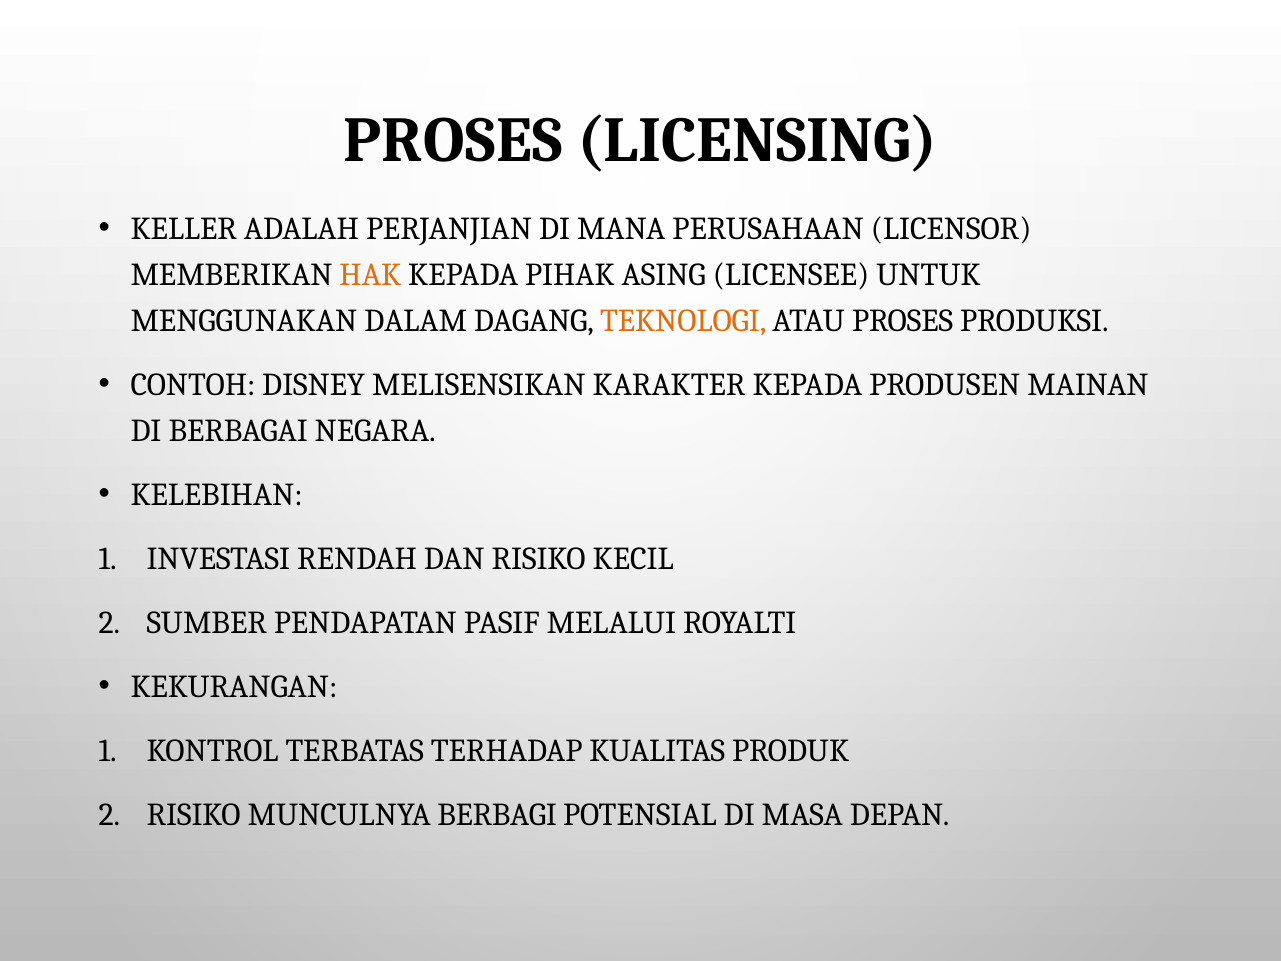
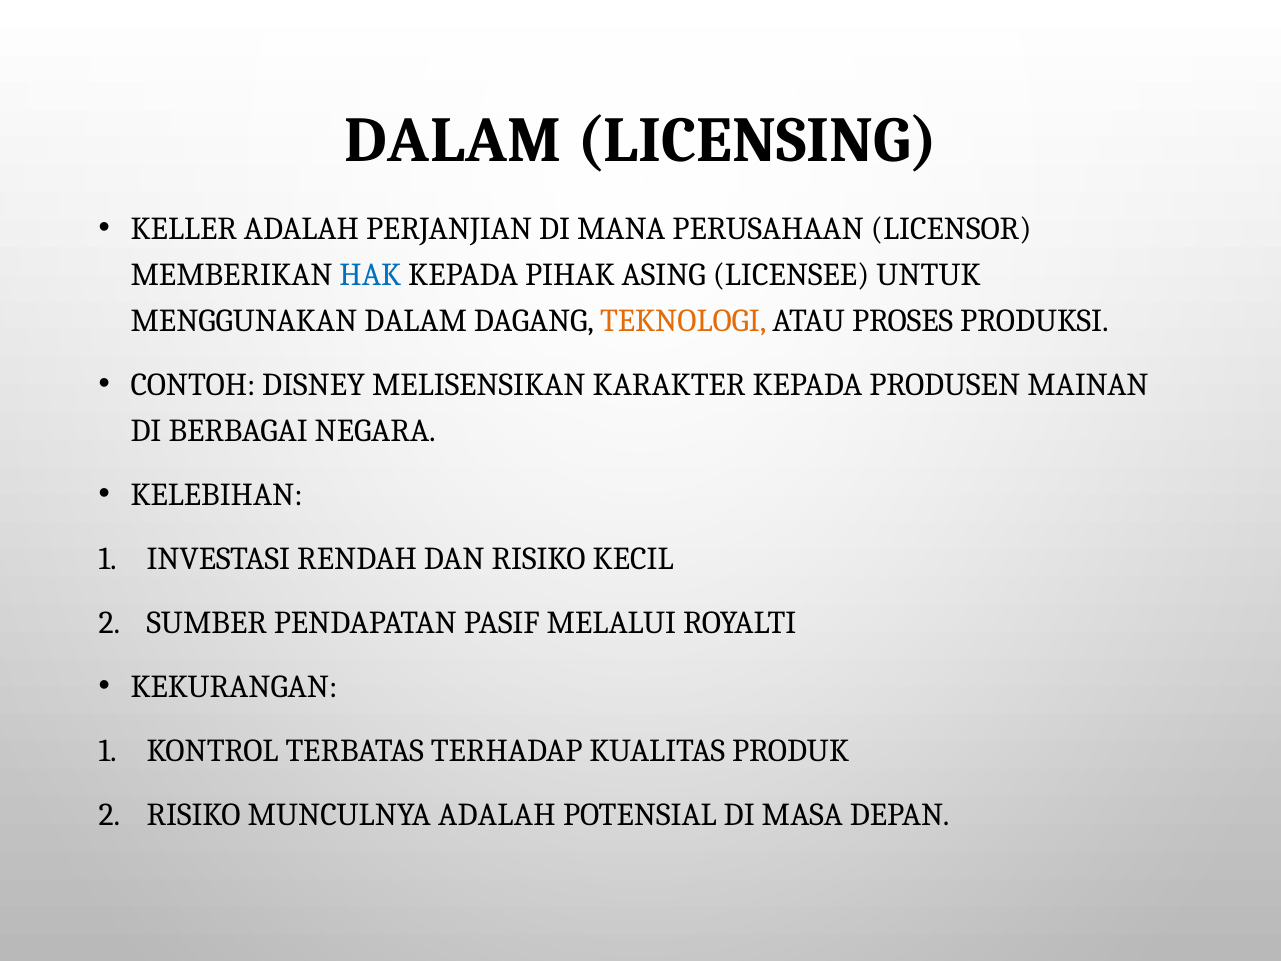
PROSES: PROSES -> DALAM (453, 140)
HAK colour: orange -> blue (370, 275)
MUNCULNYA BERBAGI: BERBAGI -> ADALAH (497, 814)
